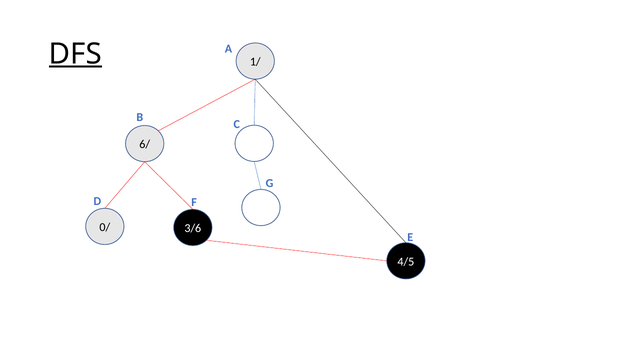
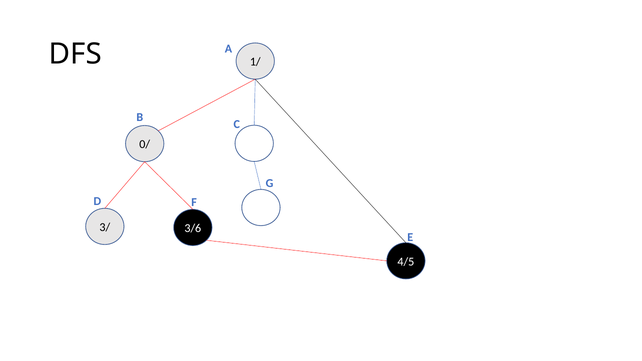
DFS underline: present -> none (75, 54)
6/: 6/ -> 0/ (145, 144)
0/: 0/ -> 3/ (105, 227)
